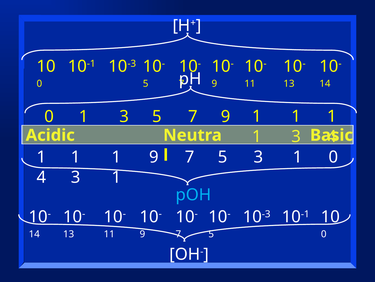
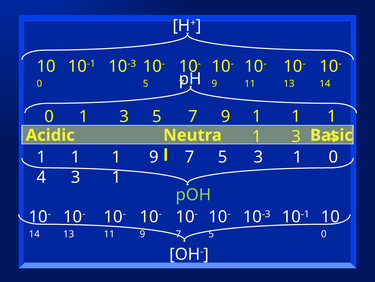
pOH colour: light blue -> light green (193, 194)
